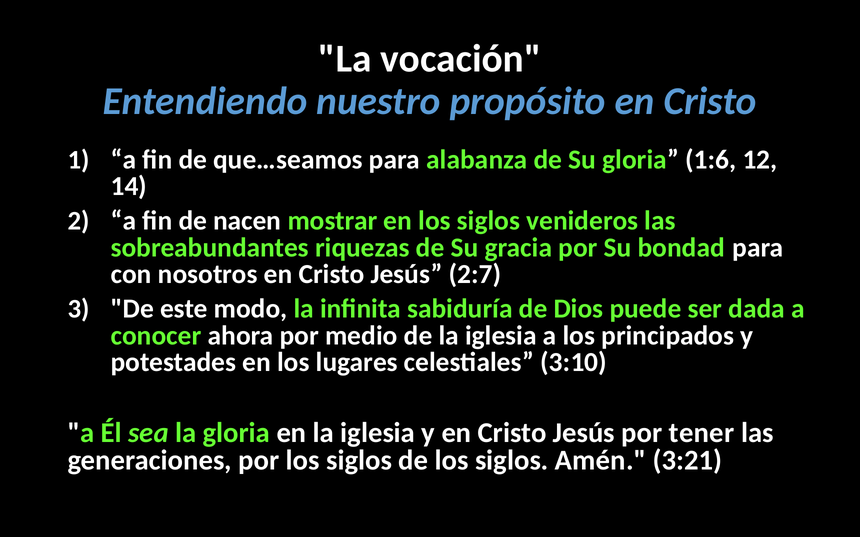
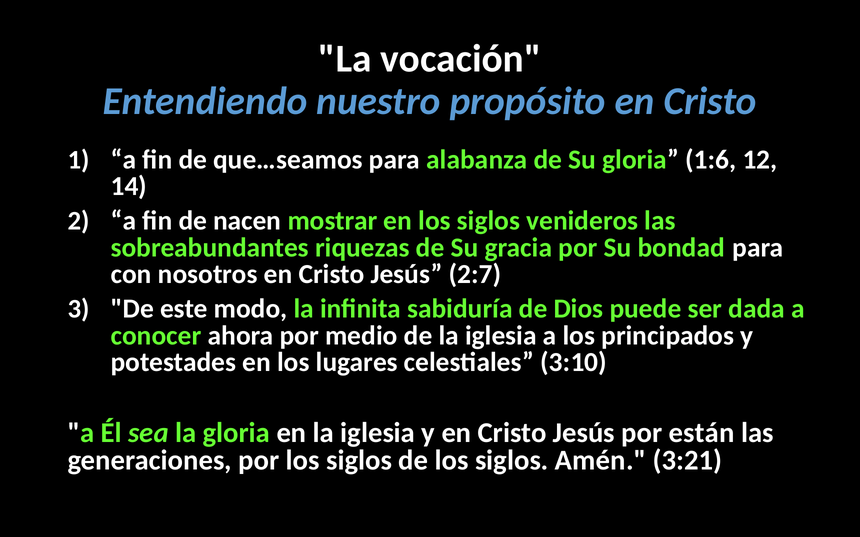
tener: tener -> están (702, 433)
